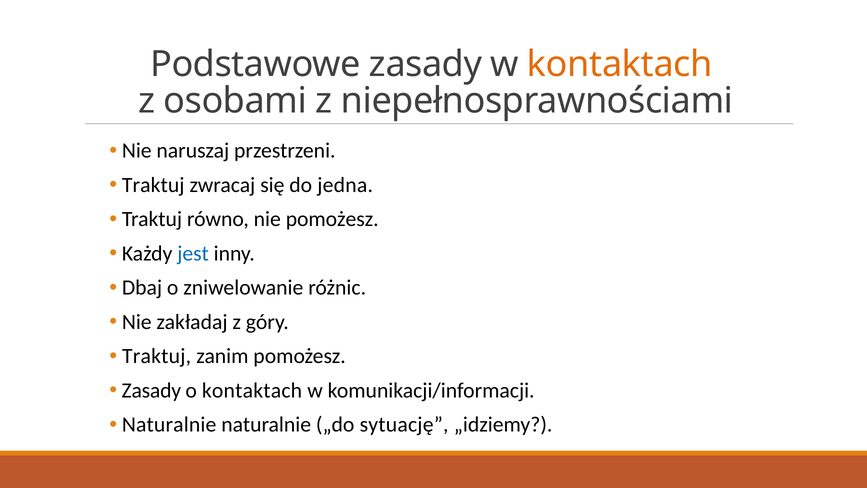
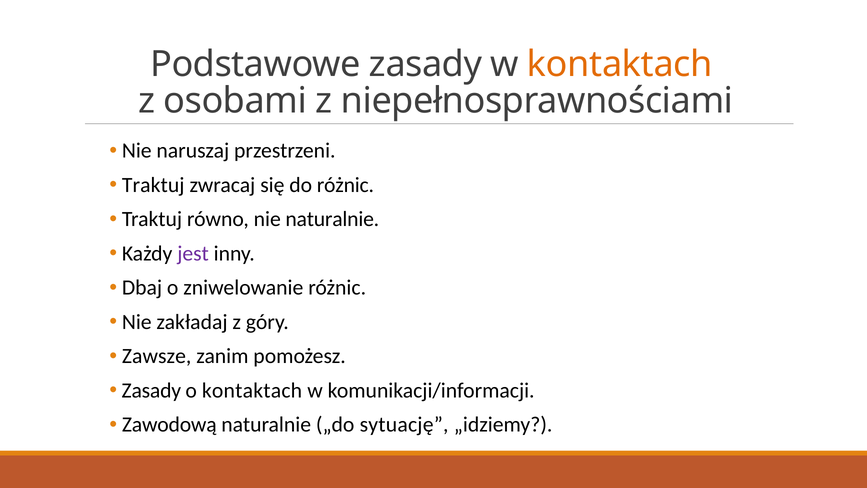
do jedna: jedna -> różnic (345, 185)
nie pomożesz: pomożesz -> naturalnie (332, 219)
jest colour: blue -> purple (193, 253)
Traktuj: Traktuj -> Zawsze (157, 356)
Naturalnie: Naturalnie -> Zawodową (169, 425)
